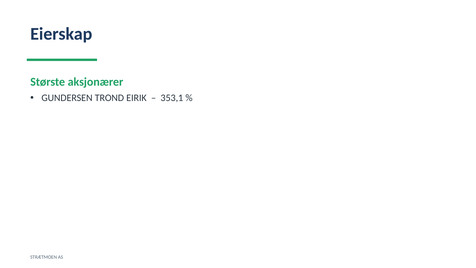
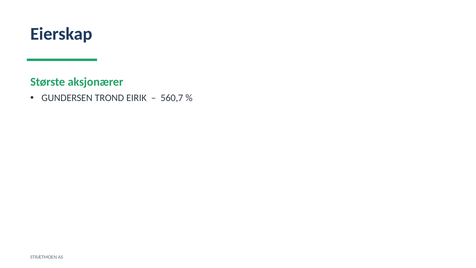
353,1: 353,1 -> 560,7 (172, 98)
